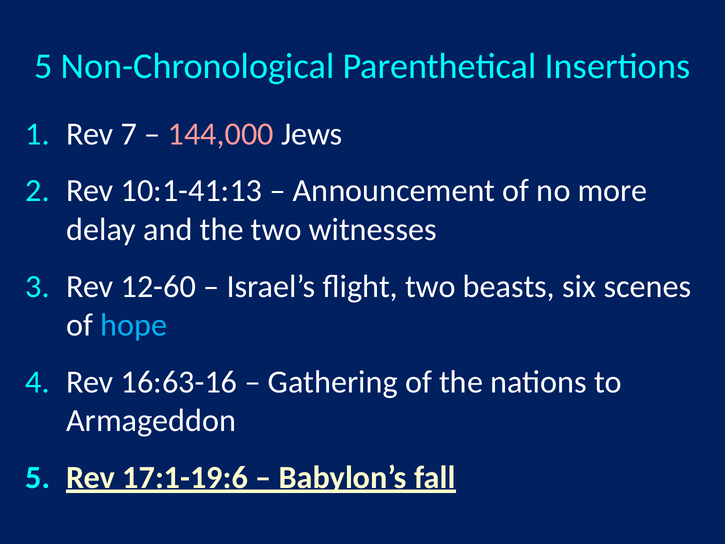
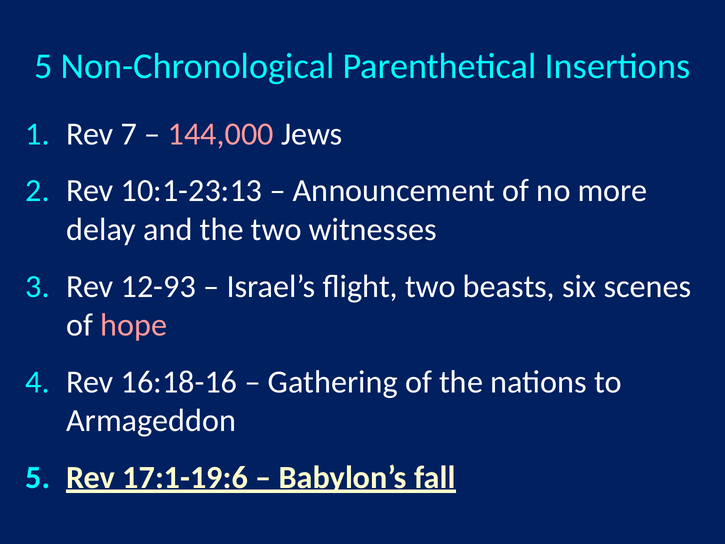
10:1-41:13: 10:1-41:13 -> 10:1-23:13 (191, 191)
12-60: 12-60 -> 12-93 (158, 286)
hope colour: light blue -> pink (134, 325)
16:63-16: 16:63-16 -> 16:18-16 (179, 382)
